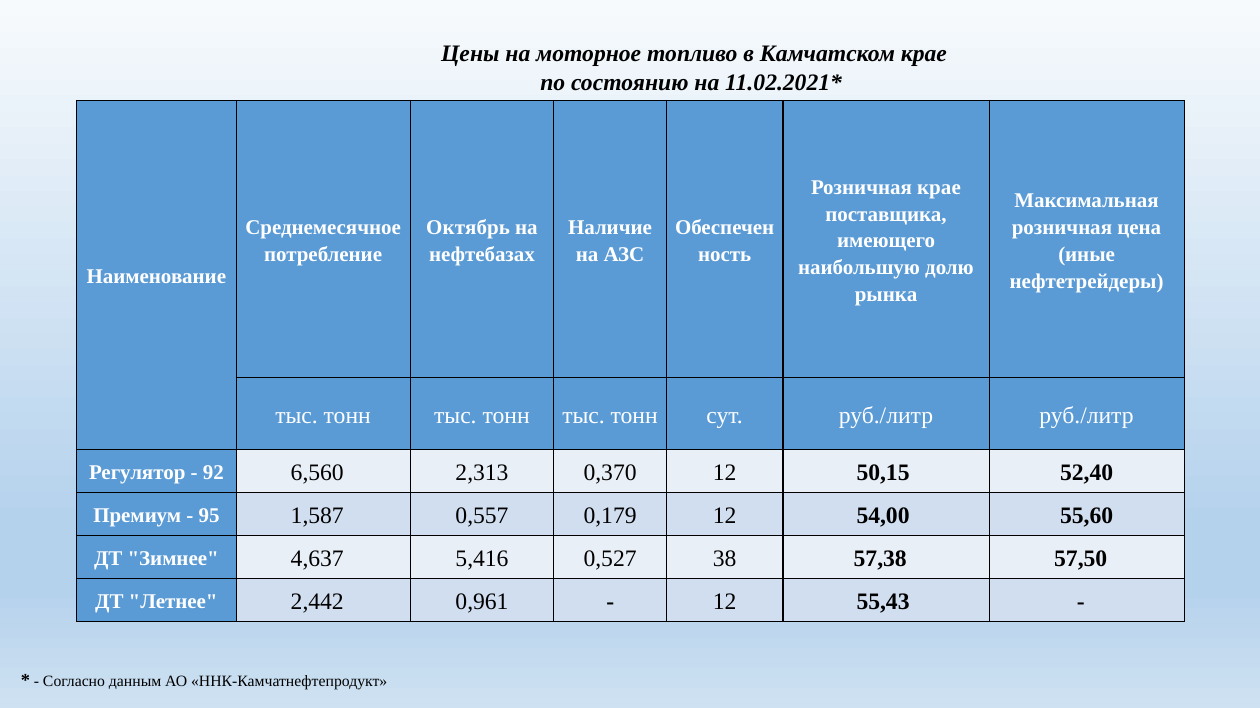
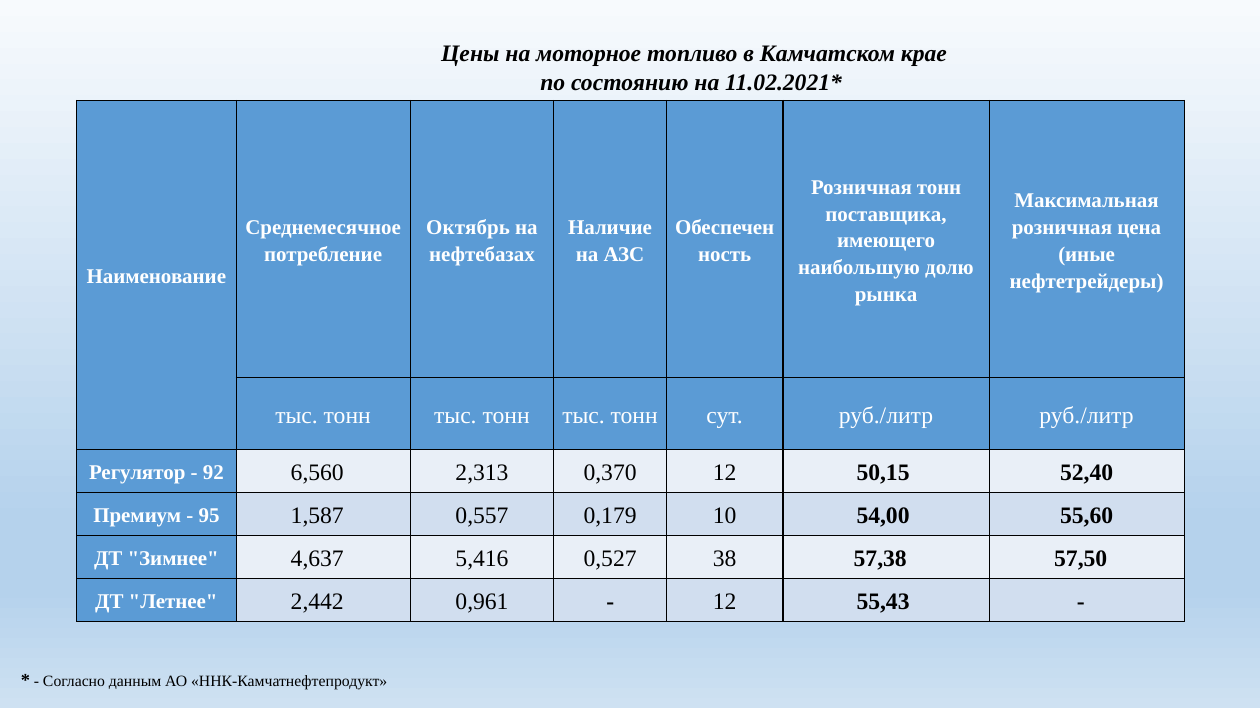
Розничная крае: крае -> тонн (939, 188)
0,179 12: 12 -> 10 (725, 516)
